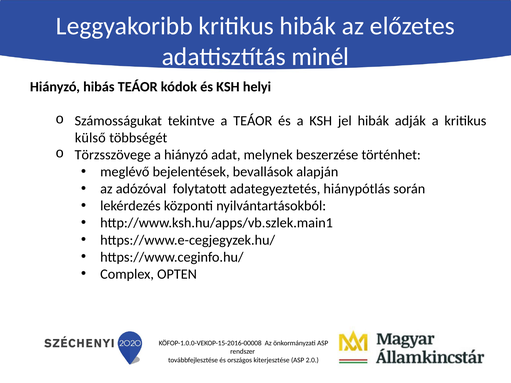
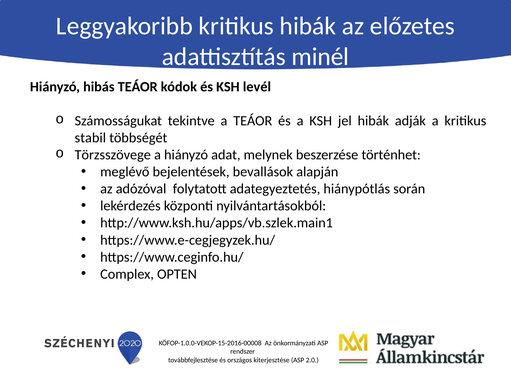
helyi: helyi -> levél (257, 87)
külső: külső -> stabil (90, 138)
